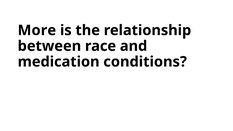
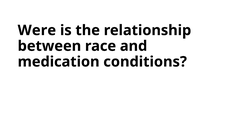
More: More -> Were (37, 30)
